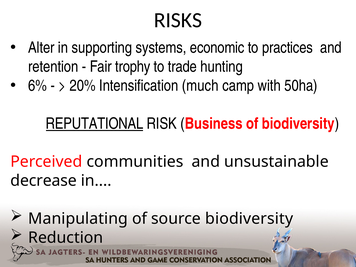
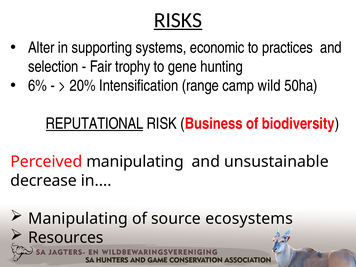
RISKS underline: none -> present (178, 20)
retention: retention -> selection (53, 67)
trade: trade -> gene (182, 67)
much: much -> range (200, 86)
with: with -> wild (269, 86)
Perceived communities: communities -> manipulating (135, 162)
source biodiversity: biodiversity -> ecosystems (249, 219)
Reduction: Reduction -> Resources (66, 238)
